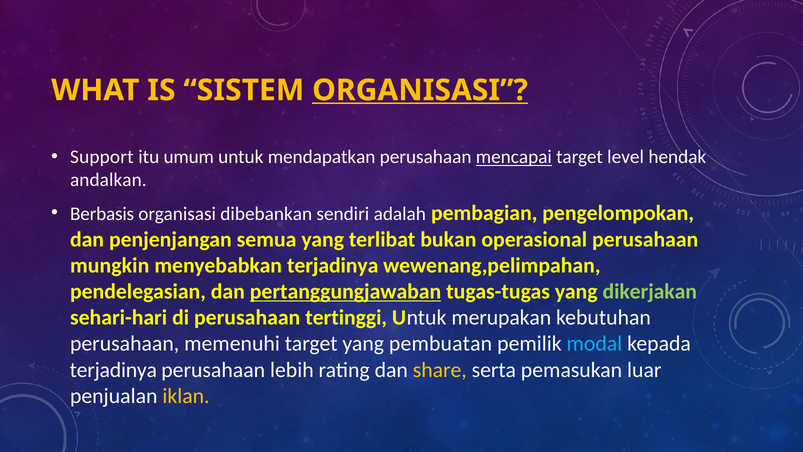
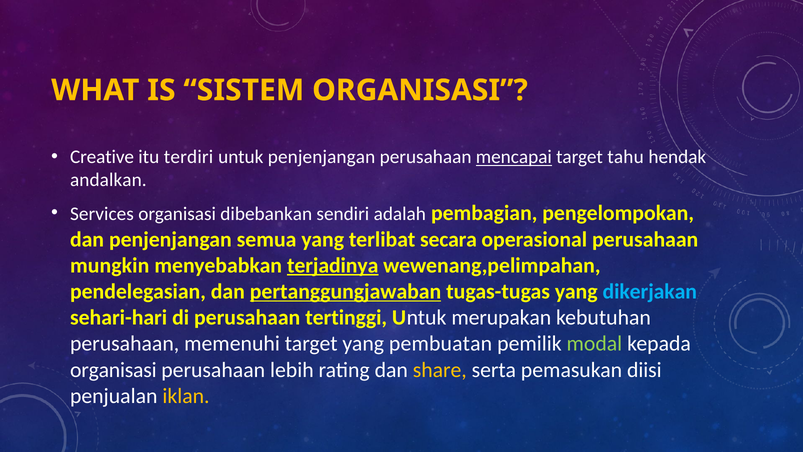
ORGANISASI underline: present -> none (420, 90)
Support: Support -> Creative (102, 157)
umum: umum -> terdiri (189, 157)
untuk mendapatkan: mendapatkan -> penjenjangan (322, 157)
level: level -> tahu (626, 157)
Berbasis: Berbasis -> Services (102, 214)
bukan: bukan -> secara (448, 239)
terjadinya underline: none -> present (333, 265)
dikerjakan colour: light green -> light blue (650, 291)
modal colour: light blue -> light green (594, 344)
terjadinya: terjadinya -> organisasi (113, 370)
luar: luar -> diisi (644, 370)
